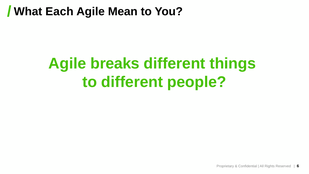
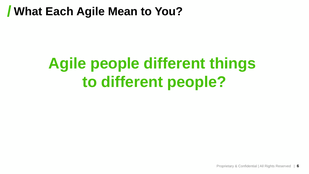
Agile breaks: breaks -> people (115, 63)
